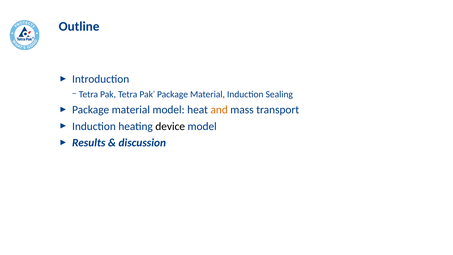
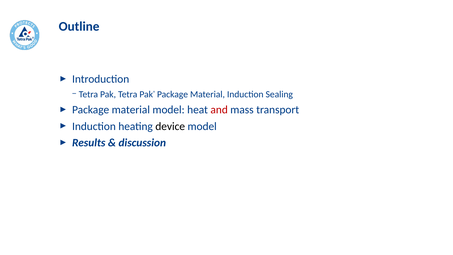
and colour: orange -> red (219, 110)
